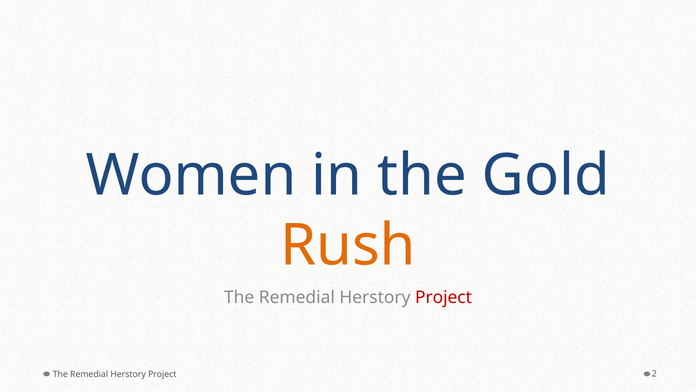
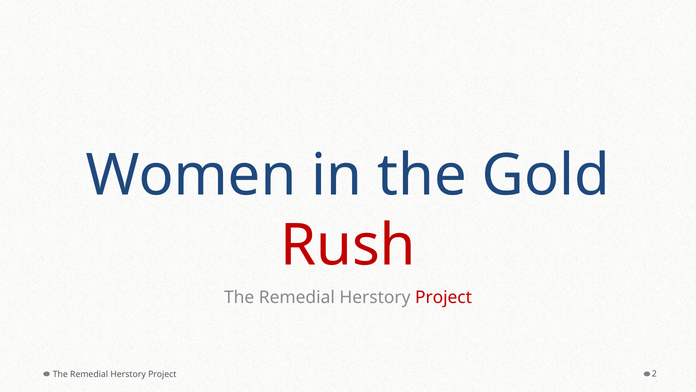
Rush colour: orange -> red (348, 245)
